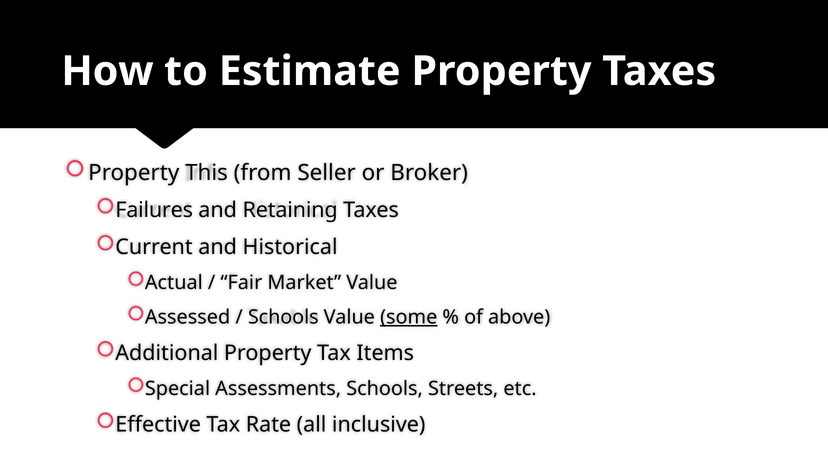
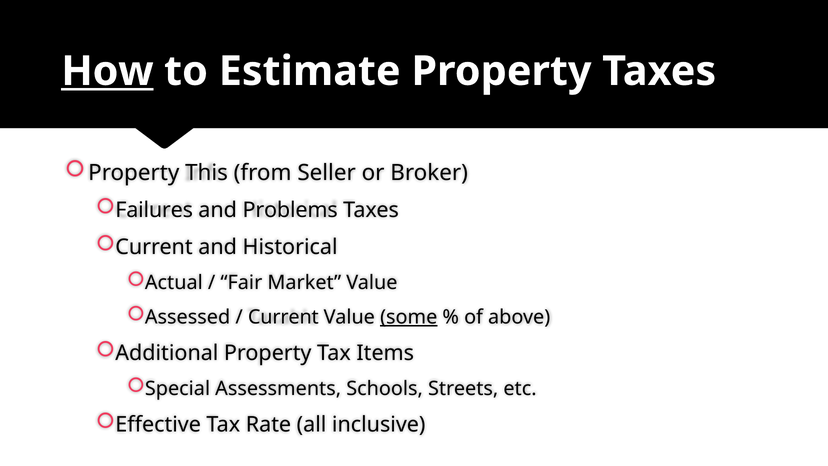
How underline: none -> present (107, 71)
Retaining: Retaining -> Problems (290, 210)
Schools: Schools -> Current (283, 317)
